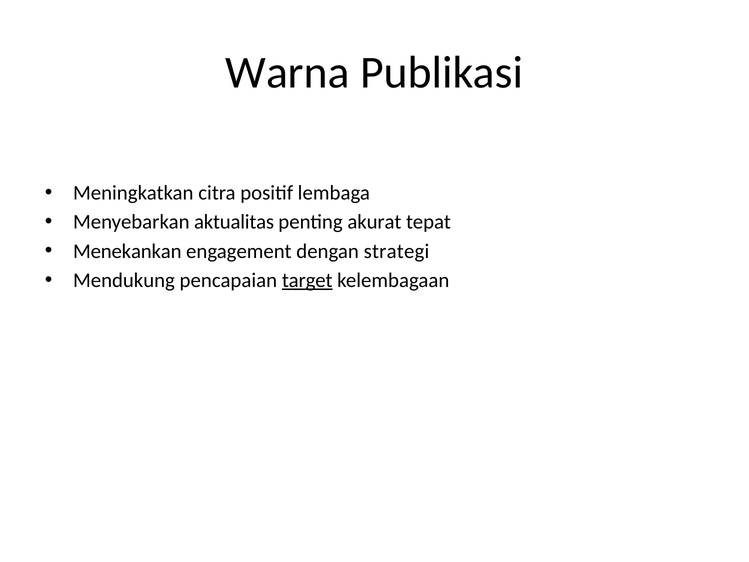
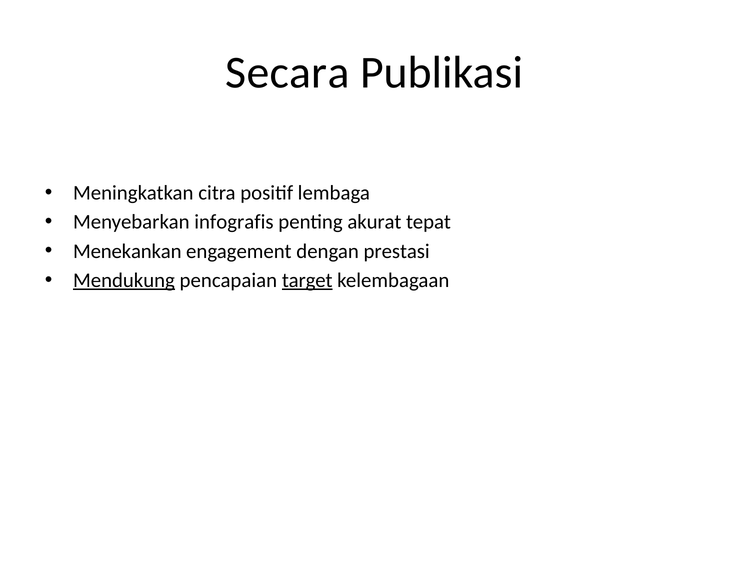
Warna: Warna -> Secara (287, 73)
aktualitas: aktualitas -> infografis (234, 222)
strategi: strategi -> prestasi (397, 251)
Mendukung underline: none -> present (124, 280)
